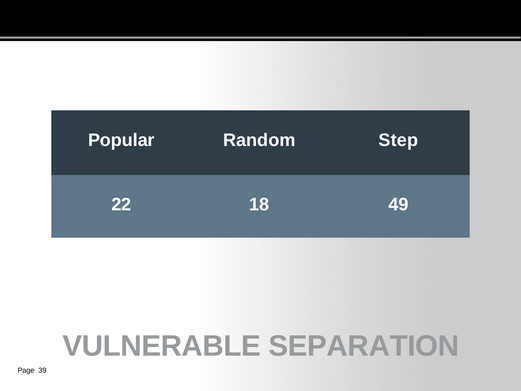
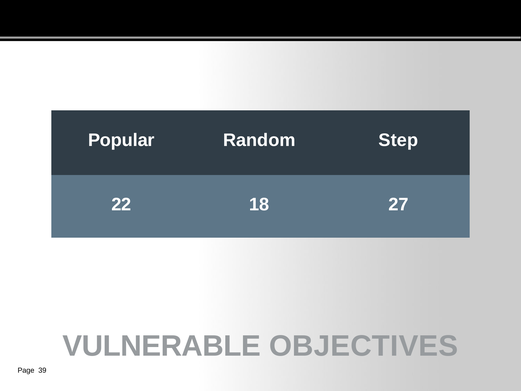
49: 49 -> 27 (398, 205)
SEPARATION: SEPARATION -> OBJECTIVES (364, 346)
